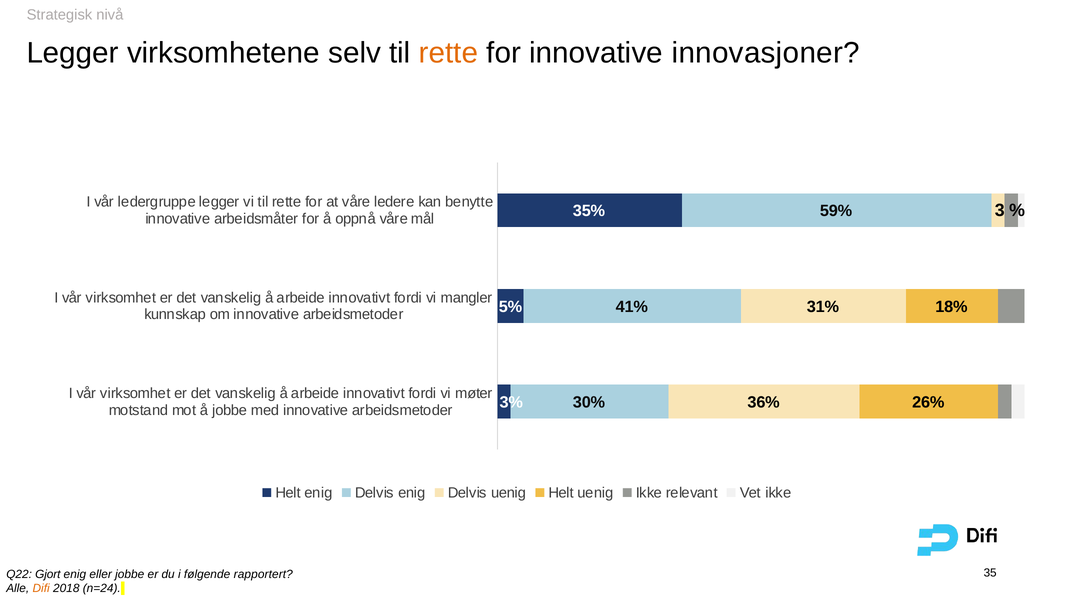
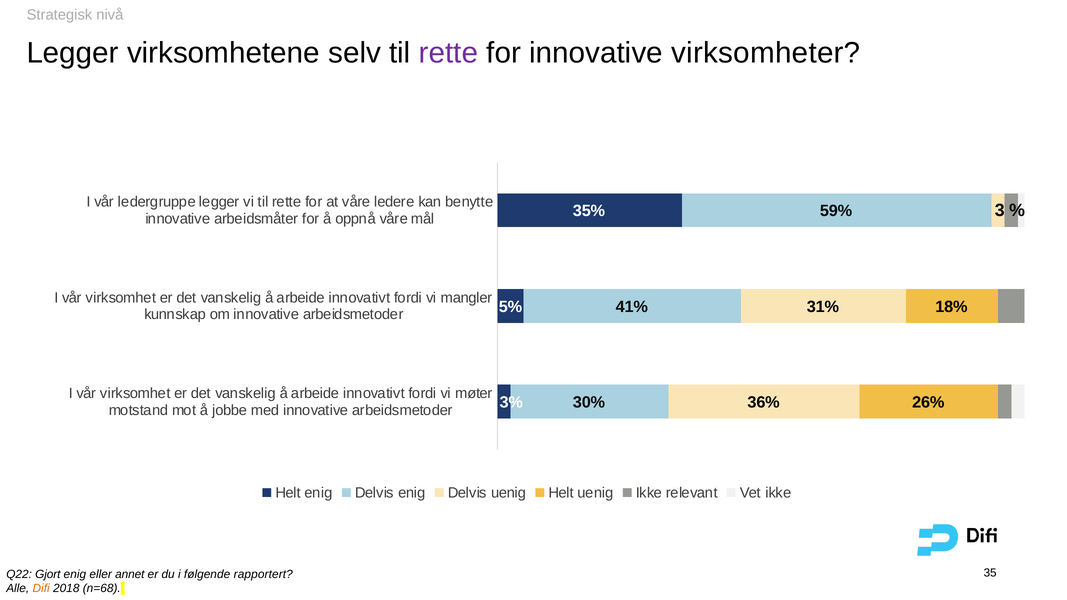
rette colour: orange -> purple (449, 53)
innovasjoner: innovasjoner -> virksomheter (766, 53)
eller jobbe: jobbe -> annet (130, 574)
n=24: n=24 -> n=68 (102, 589)
